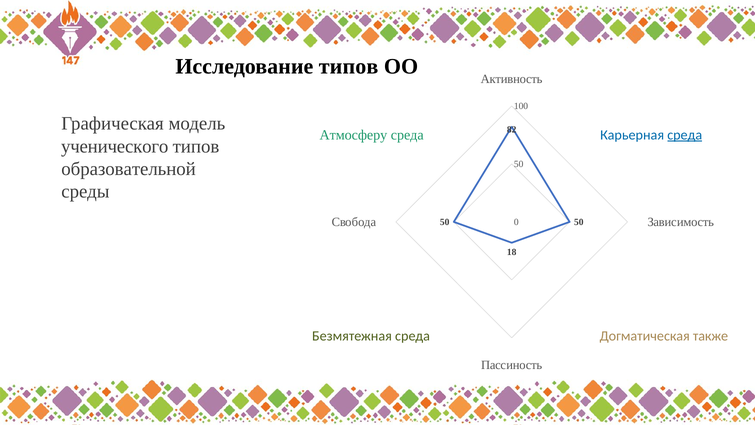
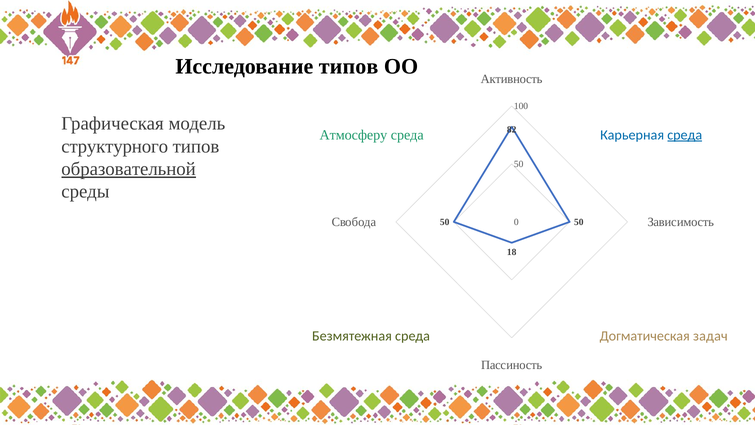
ученического: ученического -> структурного (115, 146)
образовательной underline: none -> present (129, 169)
также: также -> задач (710, 336)
